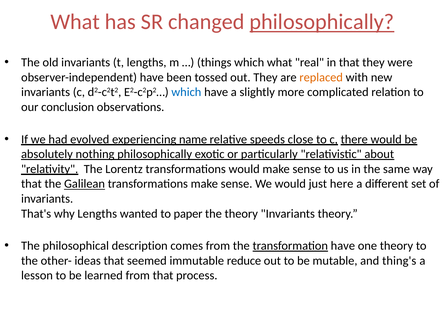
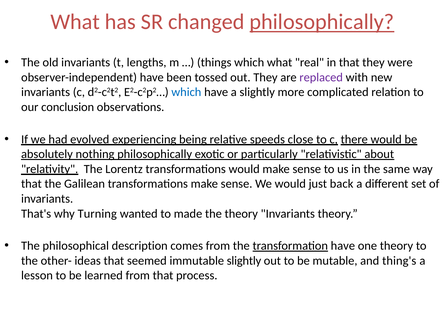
replaced colour: orange -> purple (321, 77)
name: name -> being (193, 139)
Galilean underline: present -> none (85, 184)
here: here -> back (342, 184)
why Lengths: Lengths -> Turning (97, 213)
paper: paper -> made (188, 213)
immutable reduce: reduce -> slightly (244, 261)
